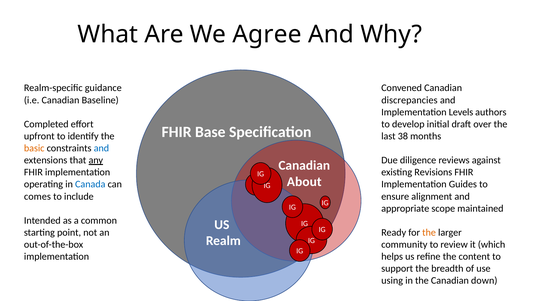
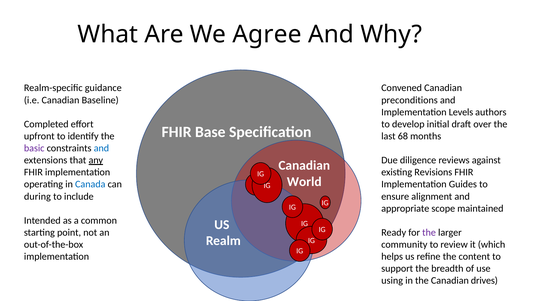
discrepancies: discrepancies -> preconditions (410, 100)
38: 38 -> 68 (403, 136)
basic colour: orange -> purple (34, 148)
About: About -> World (304, 182)
comes: comes -> during (37, 196)
the colour: orange -> purple (429, 232)
down: down -> drives (484, 281)
